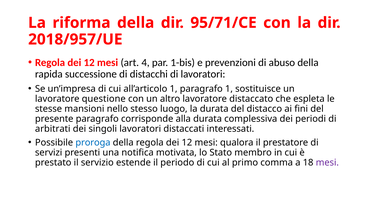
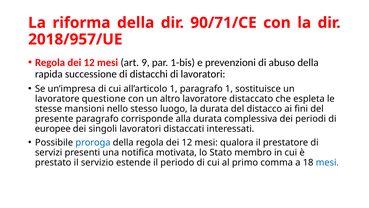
95/71/CE: 95/71/CE -> 90/71/CE (224, 23)
4: 4 -> 9 (146, 62)
arbitrati: arbitrati -> europee (53, 128)
mesi colour: purple -> blue (327, 162)
